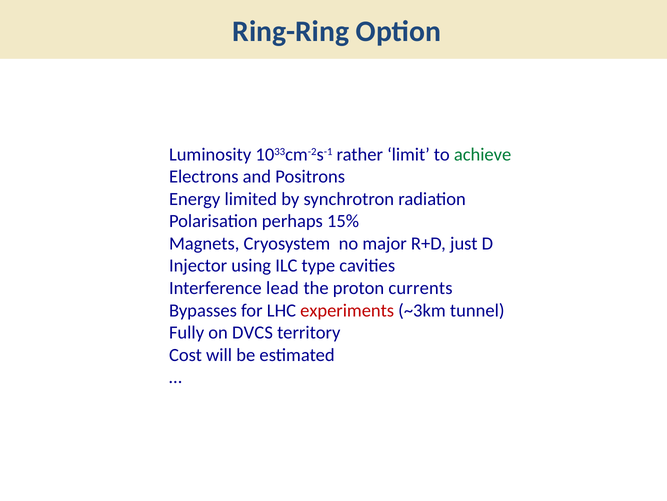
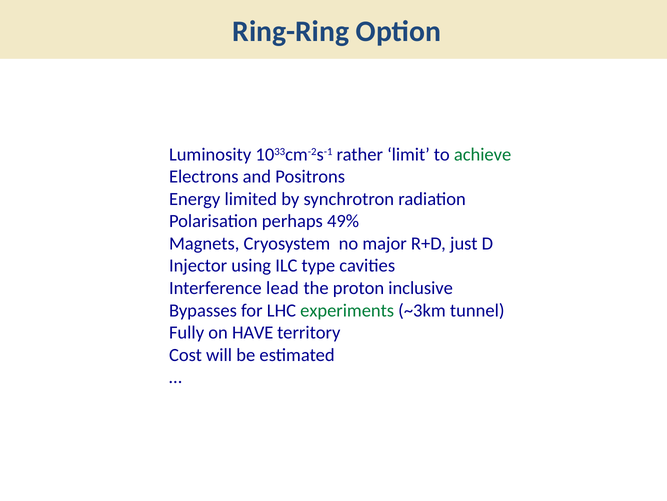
15%: 15% -> 49% (343, 221)
currents: currents -> inclusive (421, 288)
experiments colour: red -> green (347, 310)
DVCS: DVCS -> HAVE (253, 332)
